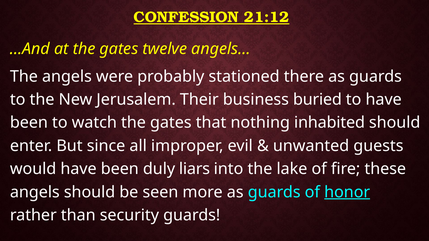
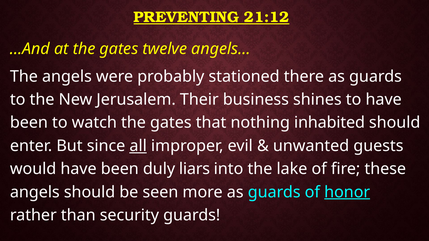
CONFESSION: CONFESSION -> PREVENTING (186, 17)
buried: buried -> shines (317, 100)
all underline: none -> present (138, 146)
